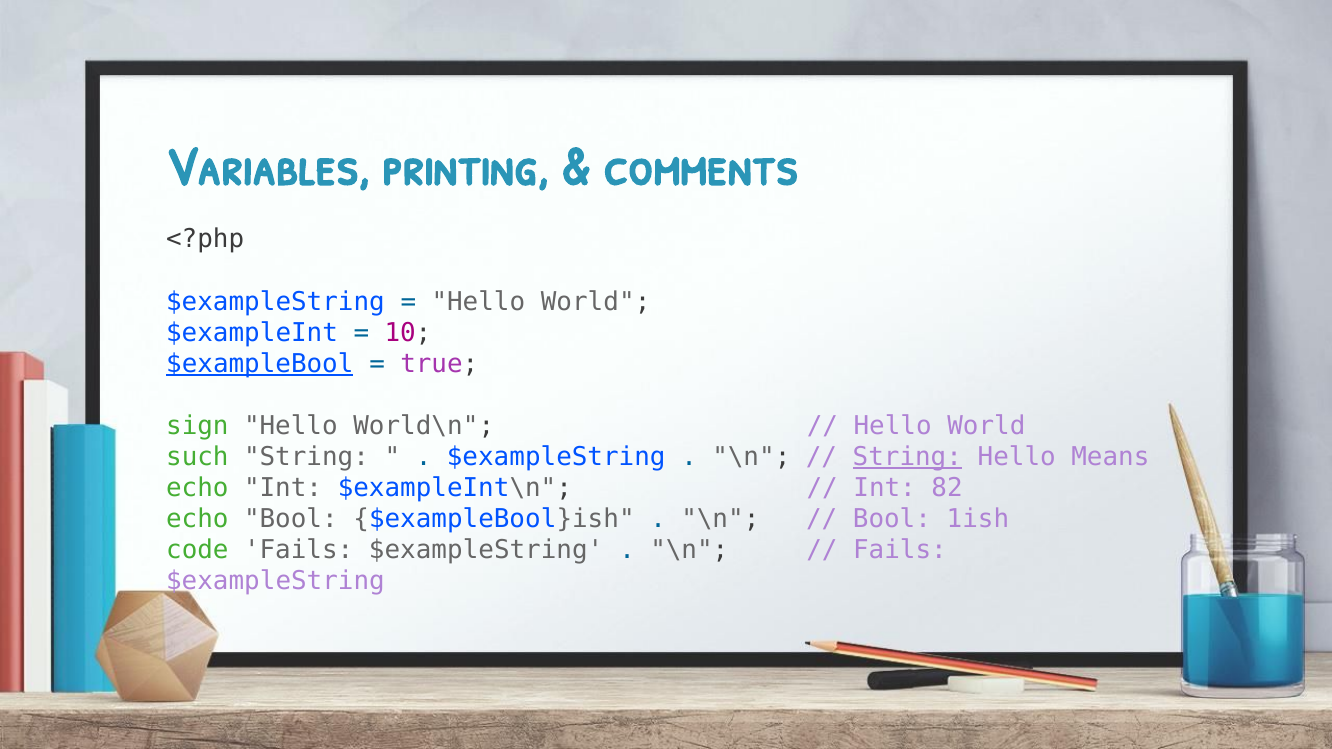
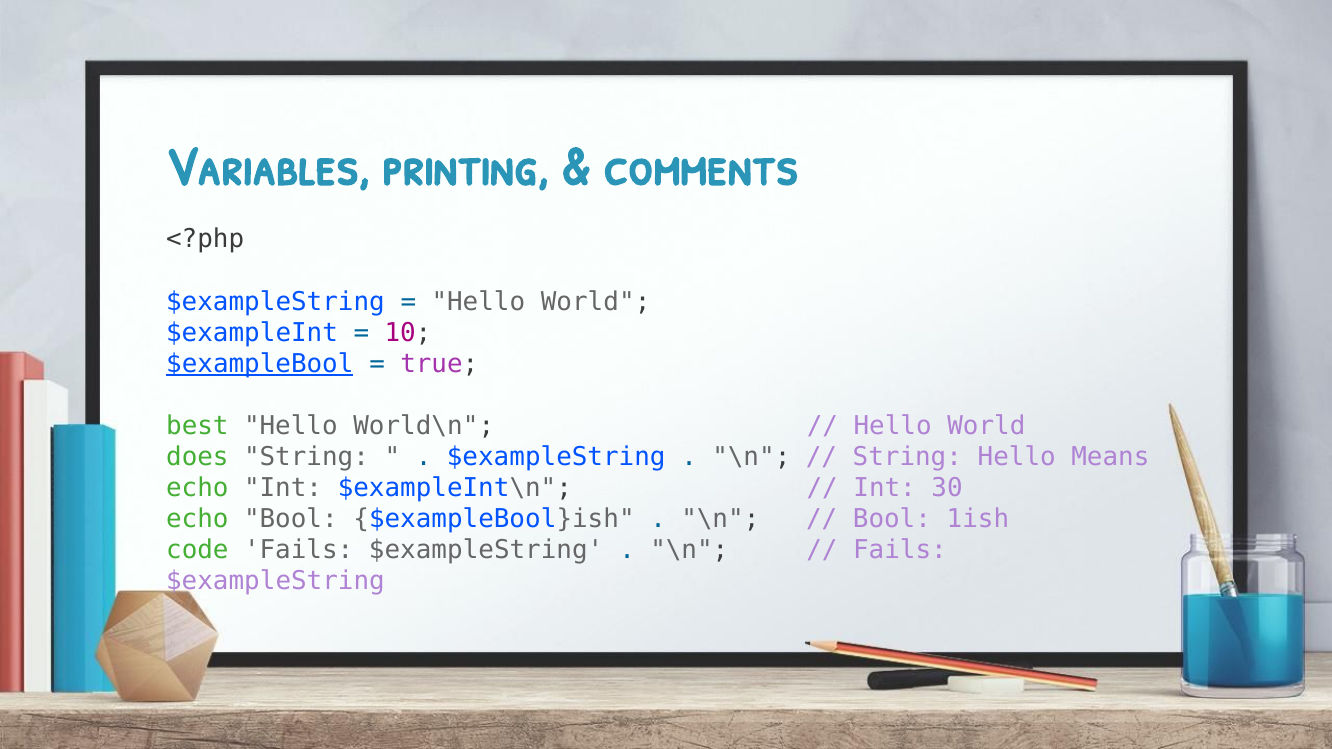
sign: sign -> best (197, 426)
such: such -> does (197, 457)
String underline: present -> none (907, 457)
82: 82 -> 30 (947, 488)
